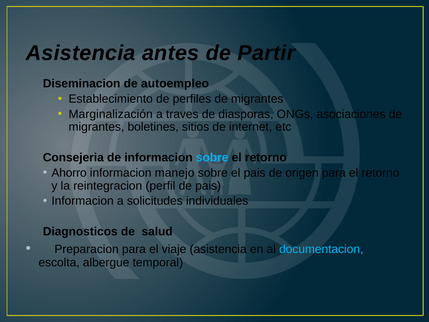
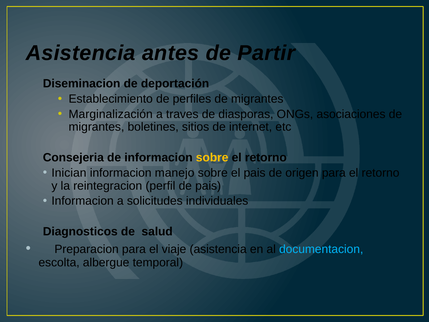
autoempleo: autoempleo -> deportación (175, 84)
sobre colour: light blue -> yellow (212, 157)
Ahorro: Ahorro -> Inician (69, 173)
